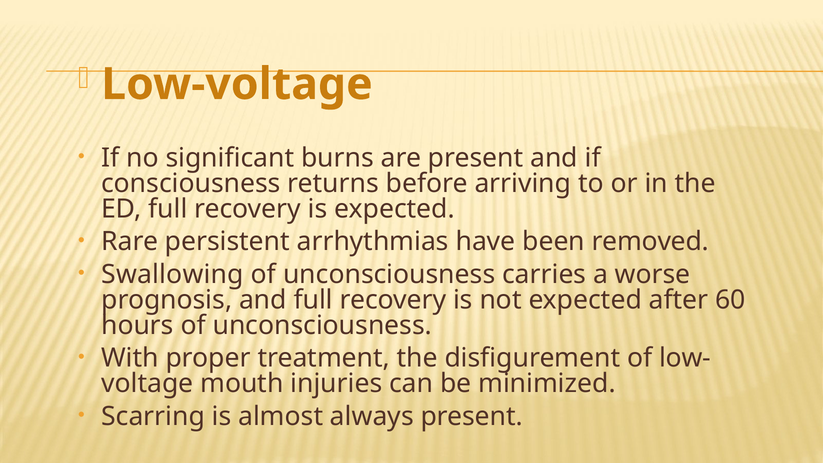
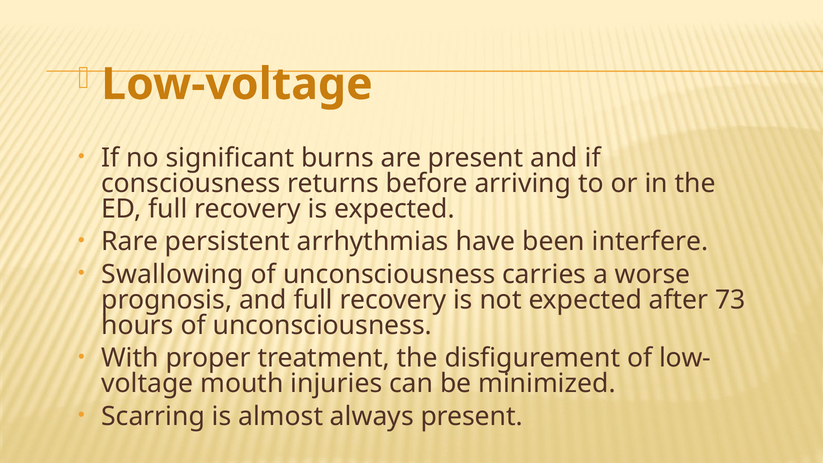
removed: removed -> interfere (650, 242)
60: 60 -> 73 (730, 300)
